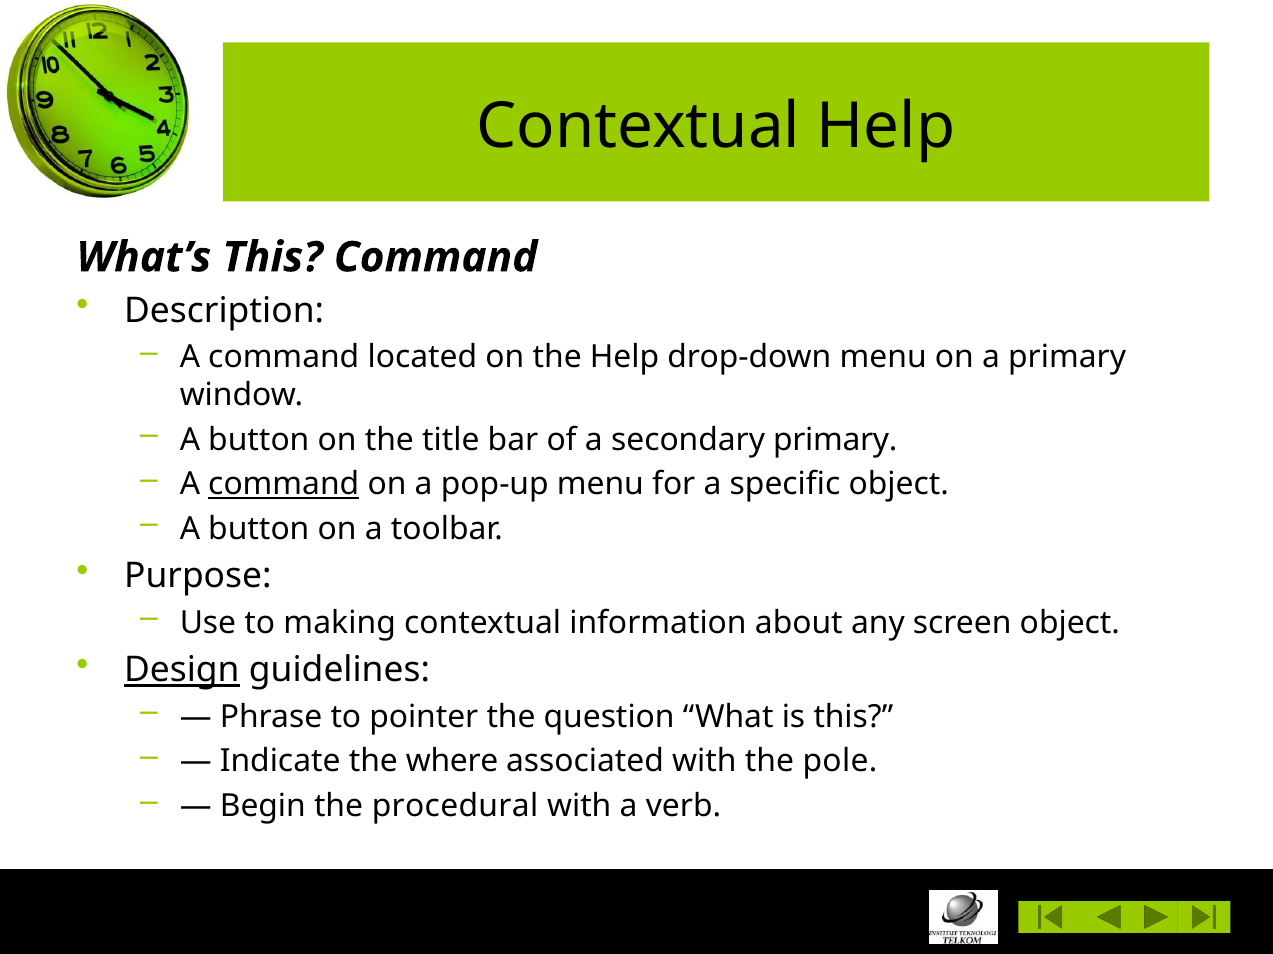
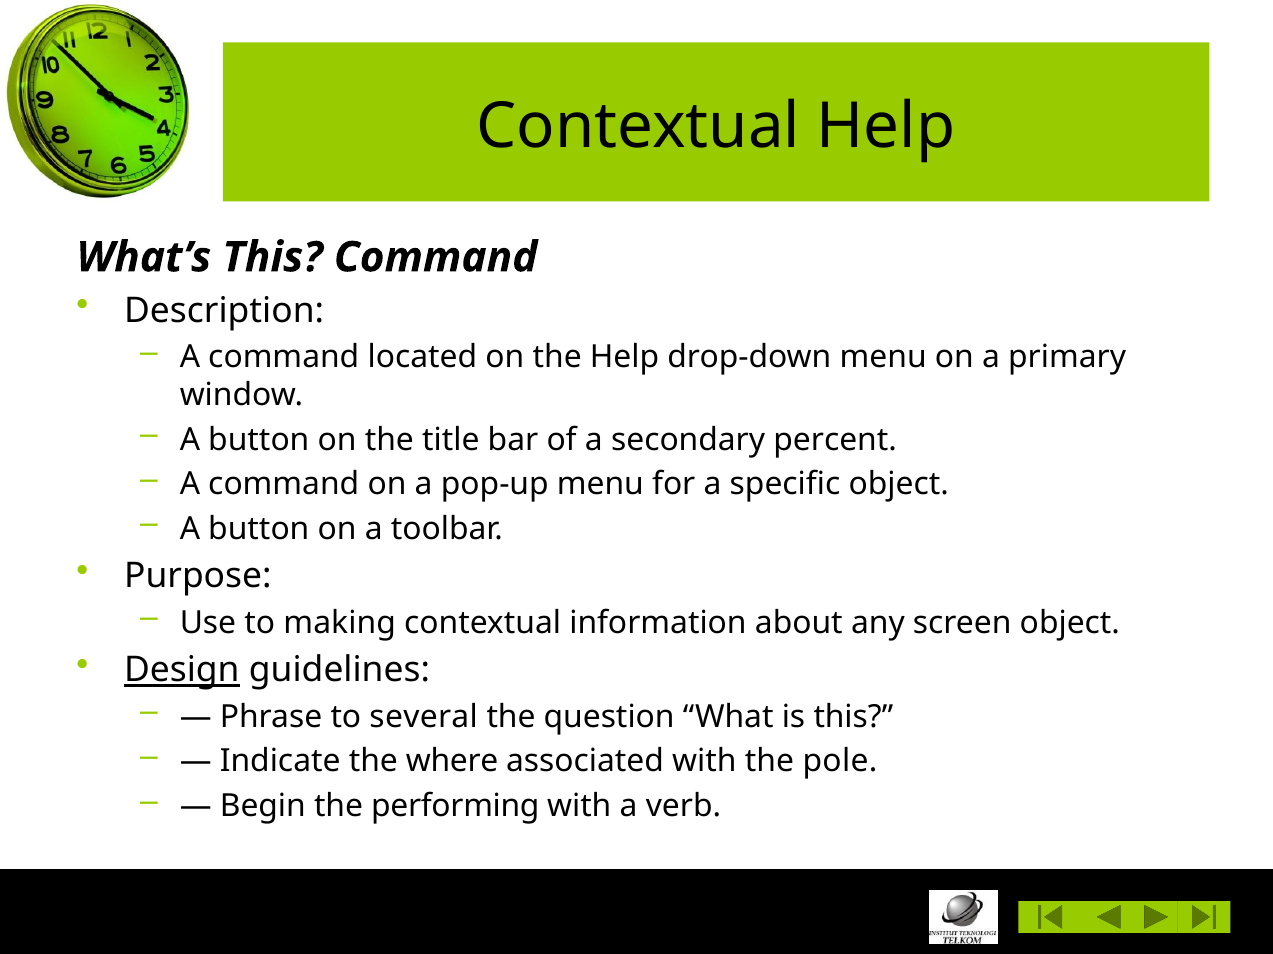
secondary primary: primary -> percent (835, 440)
command underline: present -> none (284, 485)
pointer: pointer -> several (424, 717)
procedural: procedural -> performing (455, 806)
